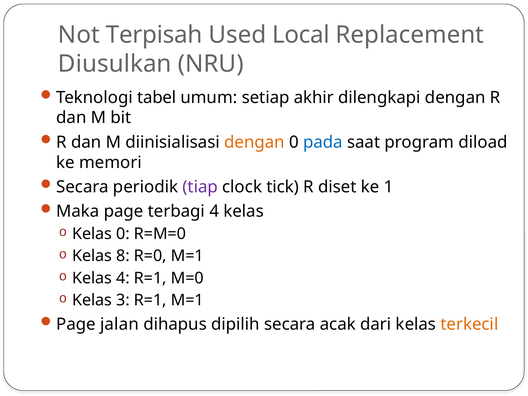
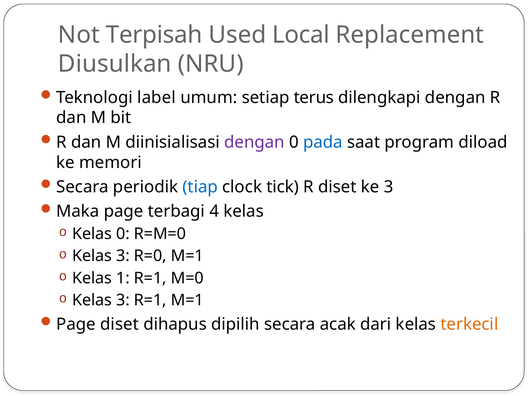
tabel: tabel -> label (157, 98)
akhir: akhir -> terus (314, 98)
dengan colour: orange -> purple (254, 142)
tiap colour: purple -> blue (200, 187)
ke 1: 1 -> 3 (389, 187)
8: 8 -> 3 (123, 256)
Kelas 4: 4 -> 1 (123, 278)
Page jalan: jalan -> diset (120, 324)
